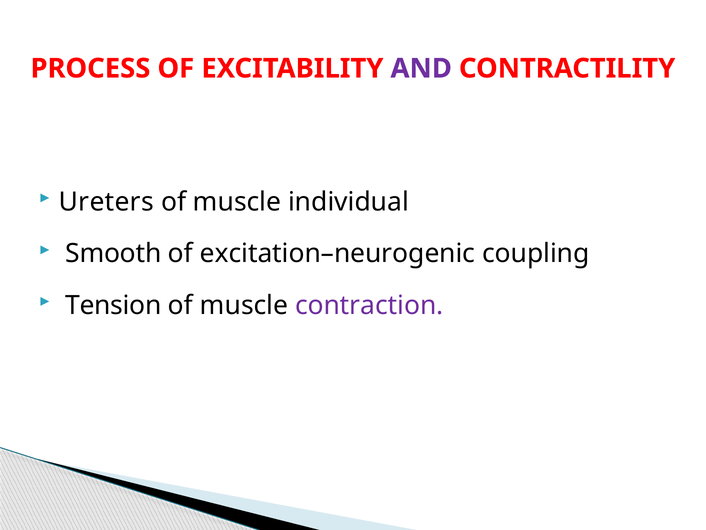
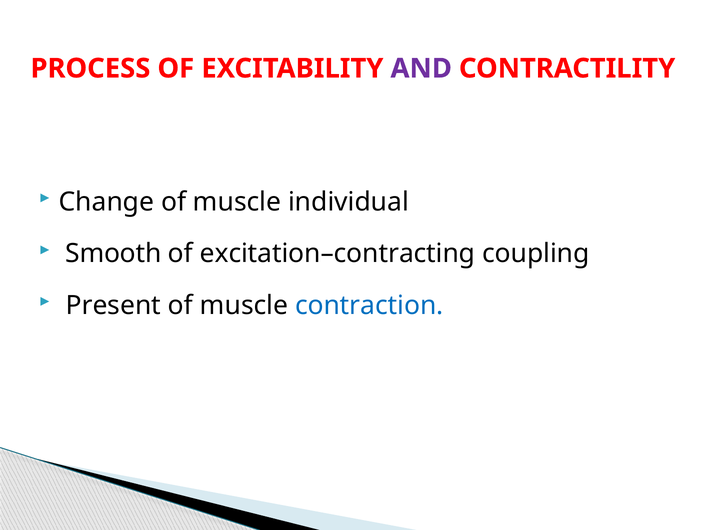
Ureters: Ureters -> Change (106, 202)
excitation–neurogenic: excitation–neurogenic -> excitation–contracting (338, 253)
Tension: Tension -> Present (113, 305)
contraction colour: purple -> blue (369, 305)
